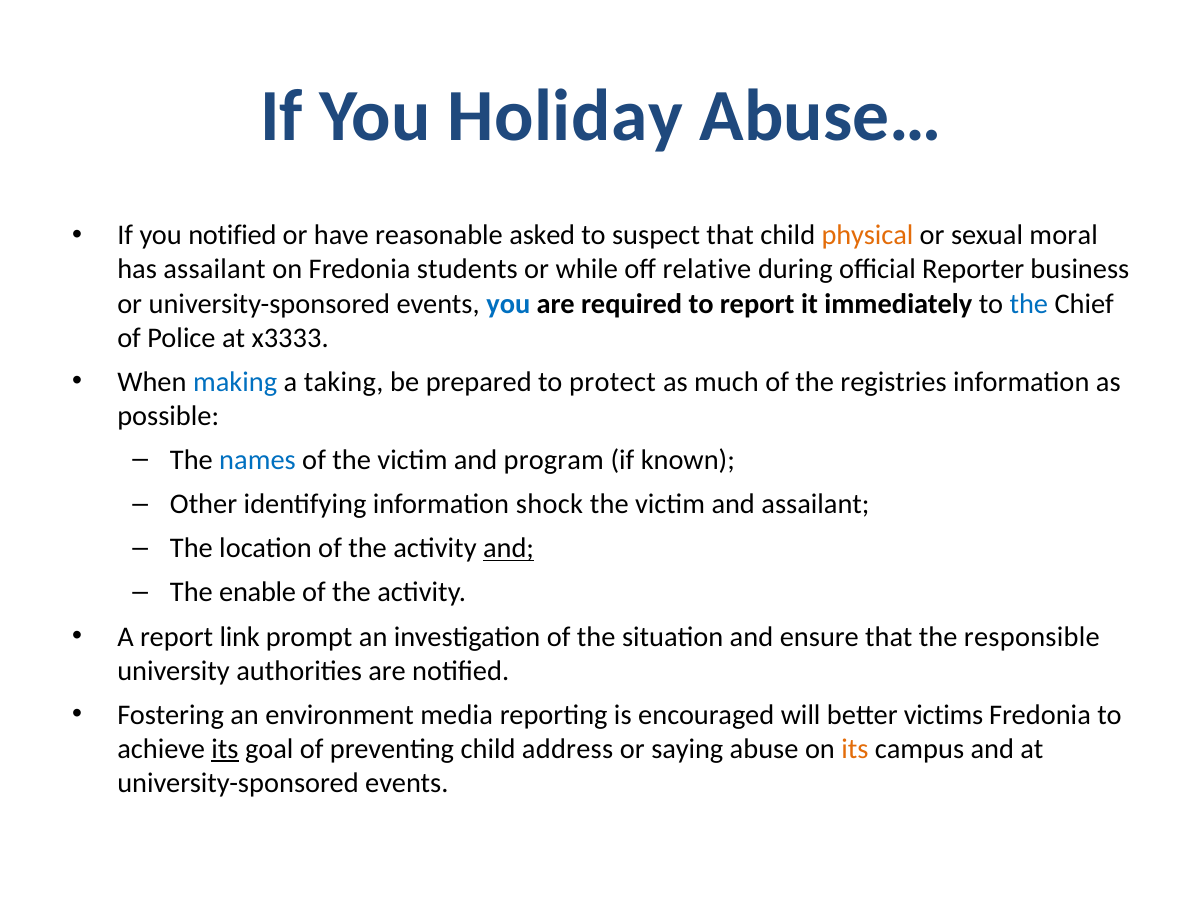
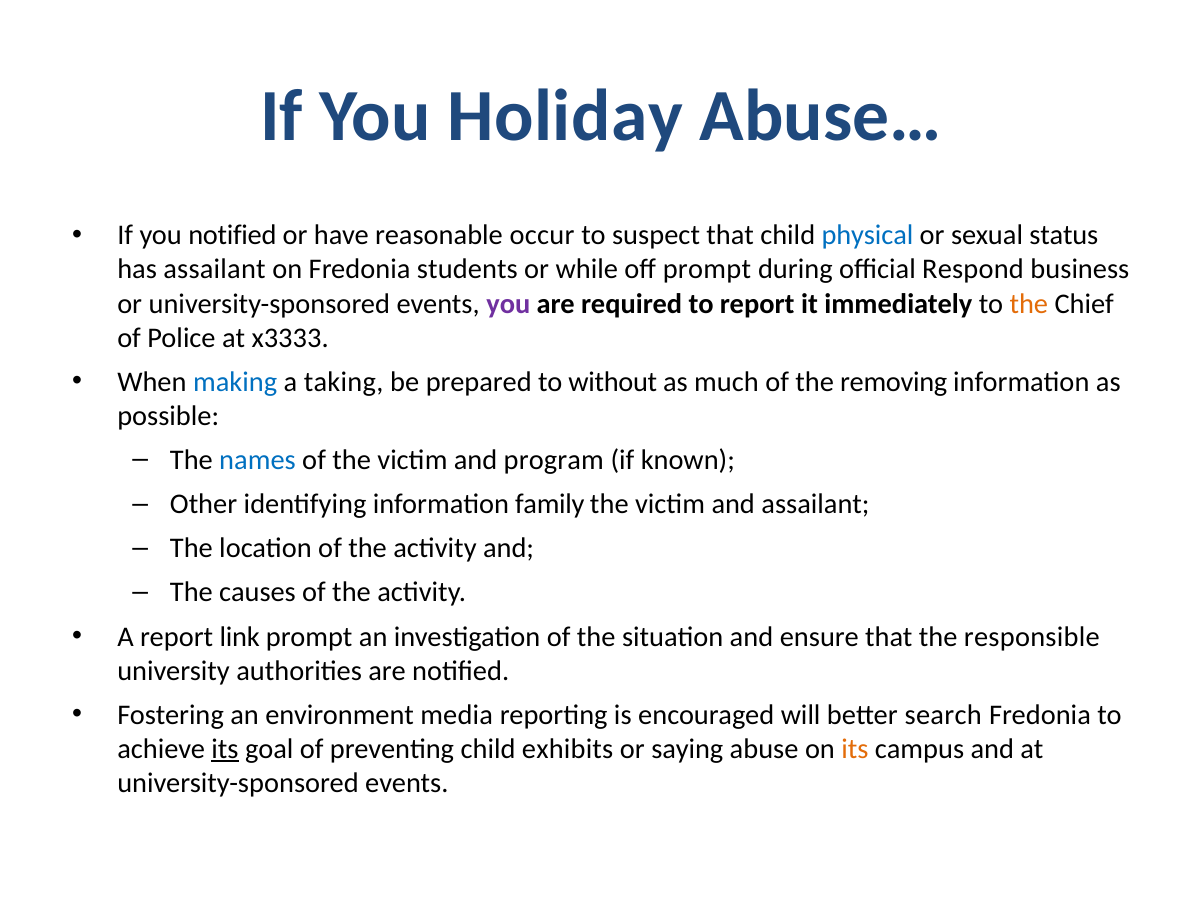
asked: asked -> occur (542, 236)
physical colour: orange -> blue (867, 236)
moral: moral -> status (1064, 236)
off relative: relative -> prompt (707, 270)
Reporter: Reporter -> Respond (973, 270)
you colour: blue -> purple (508, 304)
the colour: blue -> orange (1029, 304)
protect: protect -> without (613, 382)
registries: registries -> removing (894, 382)
shock: shock -> family (550, 504)
and underline: present -> none (509, 549)
enable: enable -> causes (257, 593)
victims: victims -> search (943, 715)
address: address -> exhibits (568, 749)
